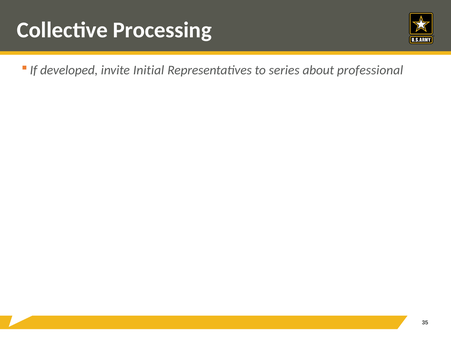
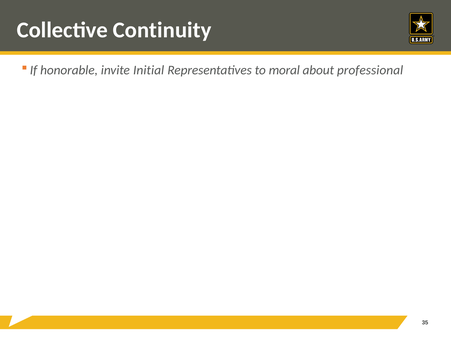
Processing: Processing -> Continuity (162, 30)
developed: developed -> honorable (69, 70)
series: series -> moral (284, 70)
